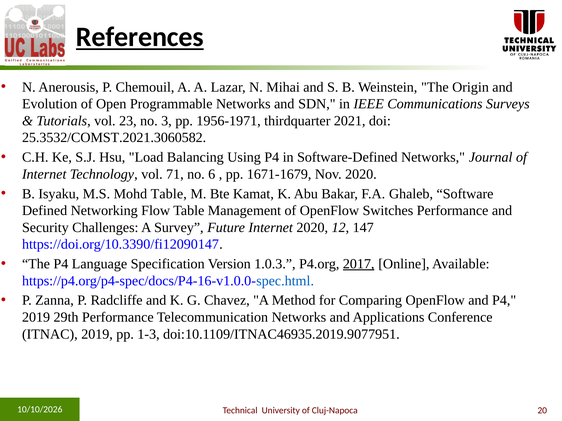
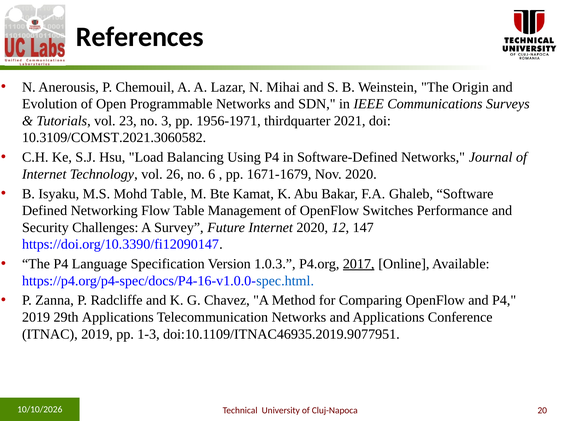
References underline: present -> none (140, 37)
25.3532/COMST.2021.3060582: 25.3532/COMST.2021.3060582 -> 10.3109/COMST.2021.3060582 (114, 138)
71: 71 -> 26 (175, 174)
29th Performance: Performance -> Applications (118, 318)
